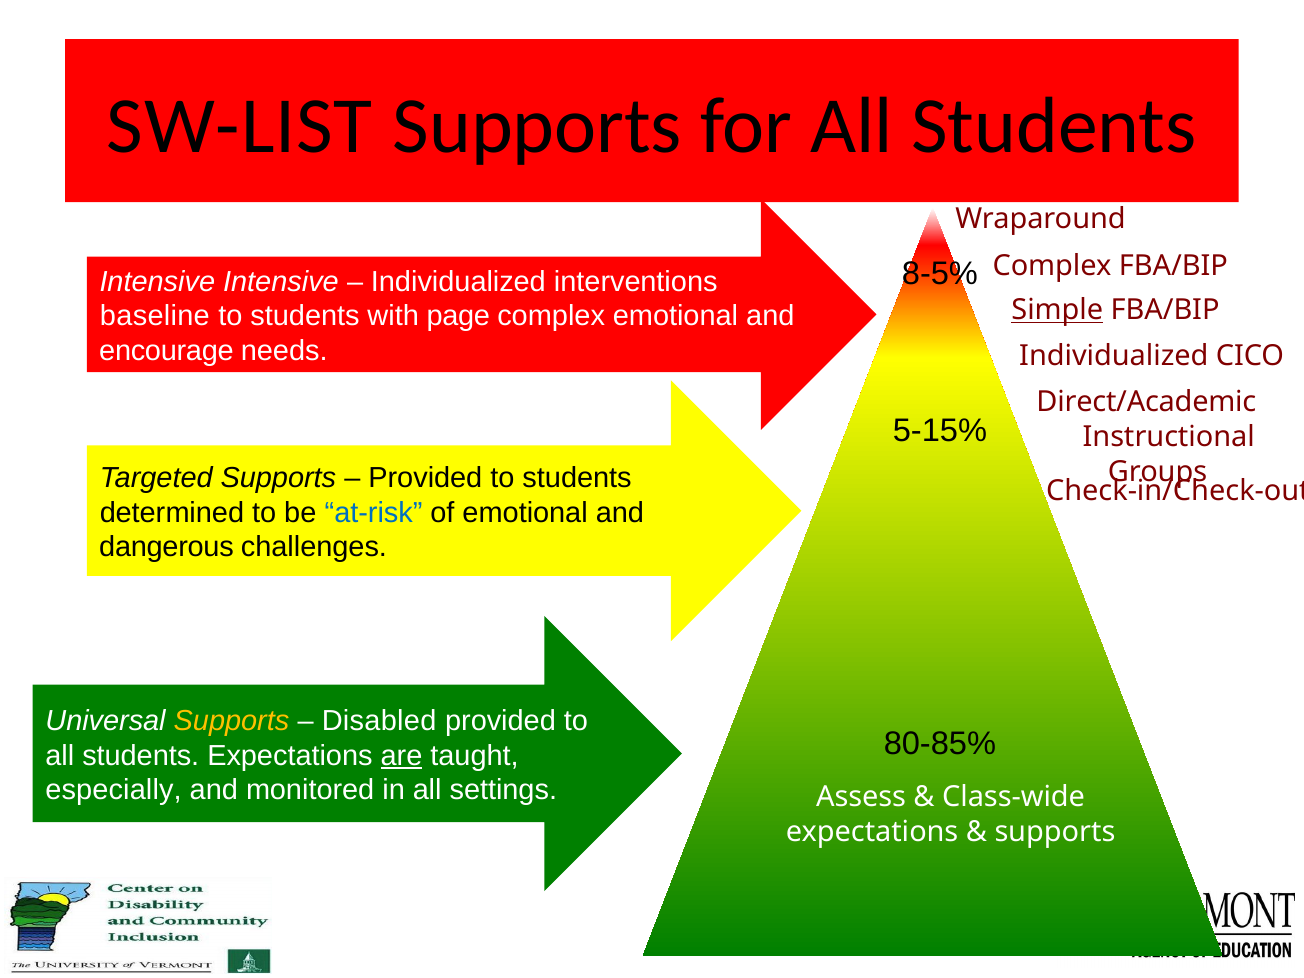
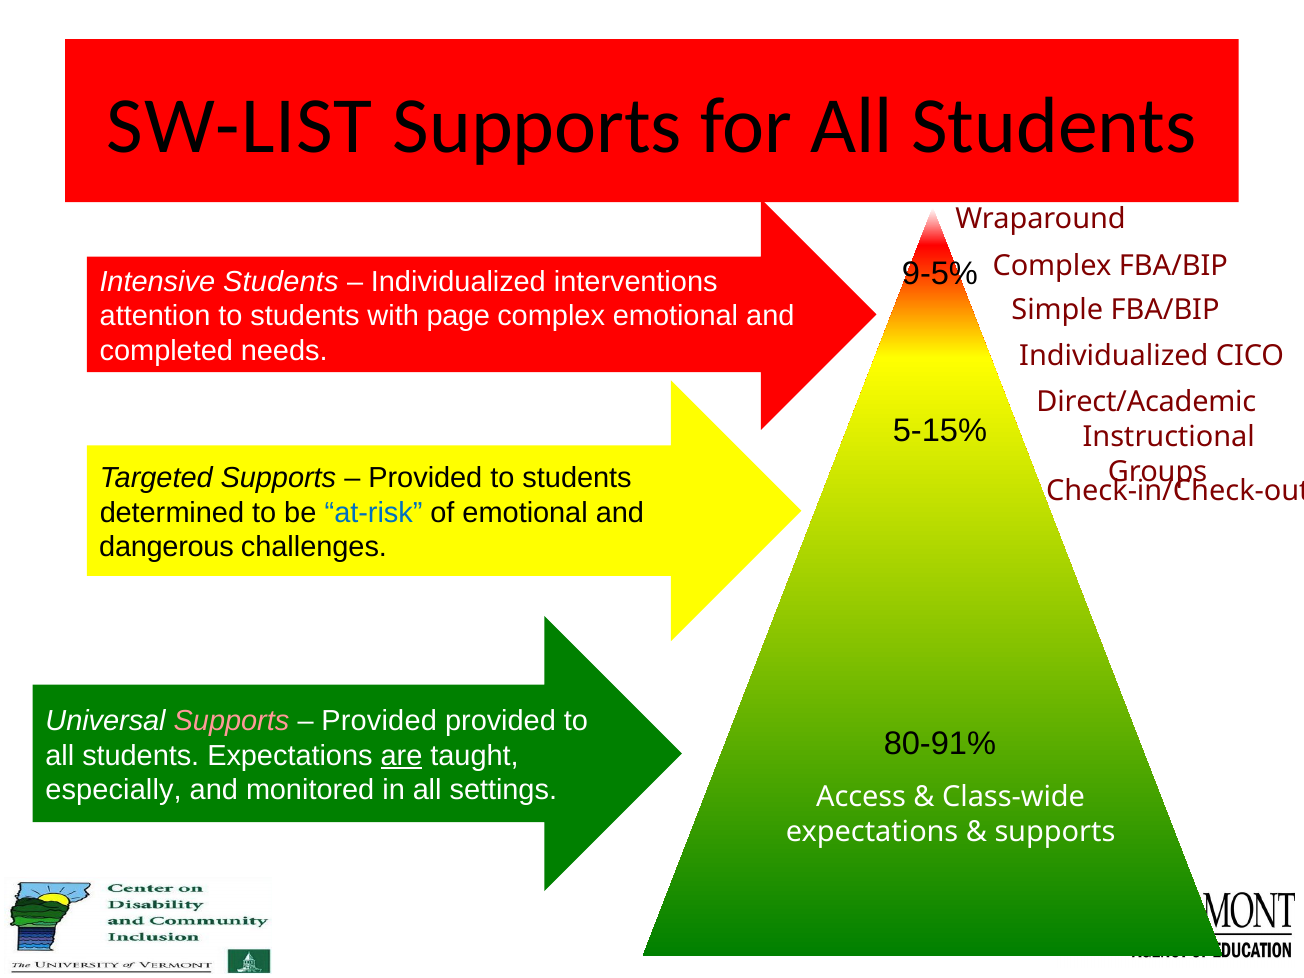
8-5%: 8-5% -> 9-5% (940, 274)
Intensive Intensive: Intensive -> Students (281, 282)
Simple underline: present -> none (1057, 310)
baseline: baseline -> attention (155, 316)
encourage: encourage -> completed (166, 351)
Supports colour: yellow -> pink (231, 721)
Disabled: Disabled -> Provided (379, 721)
80-85%: 80-85% -> 80-91% (940, 743)
Assess: Assess -> Access (861, 797)
